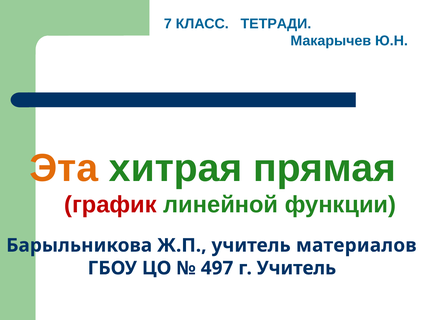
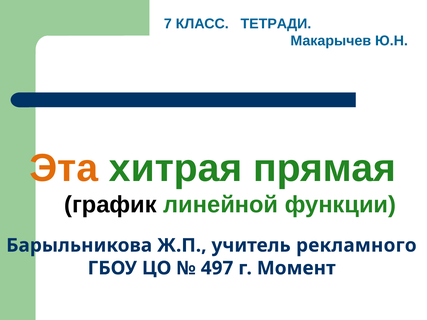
график colour: red -> black (110, 205)
материалов: материалов -> рекламного (356, 246)
г Учитель: Учитель -> Момент (296, 268)
